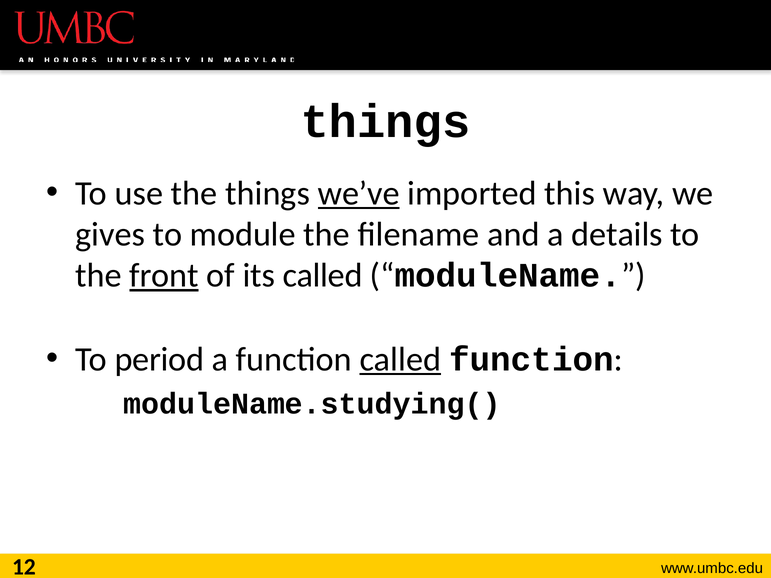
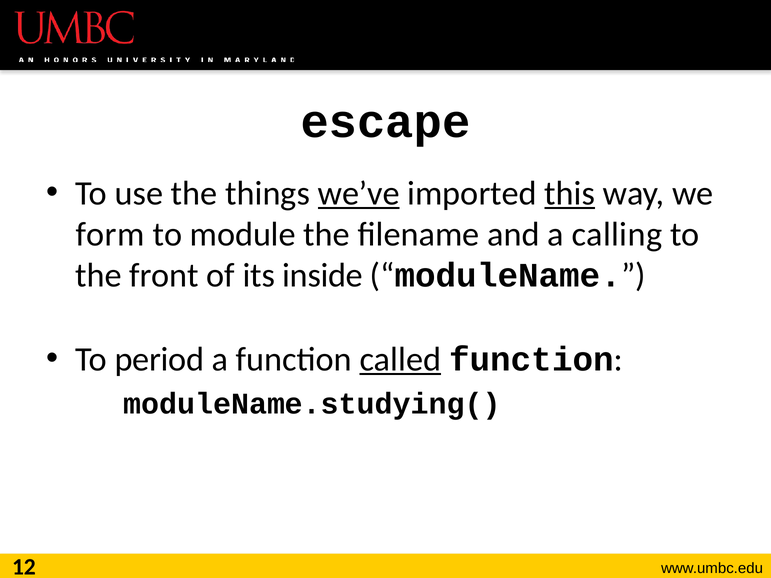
things: things -> escape (385, 122)
this underline: none -> present (570, 193)
gives: gives -> form (110, 235)
details: details -> calling (617, 235)
front underline: present -> none (164, 276)
its called: called -> inside (323, 276)
